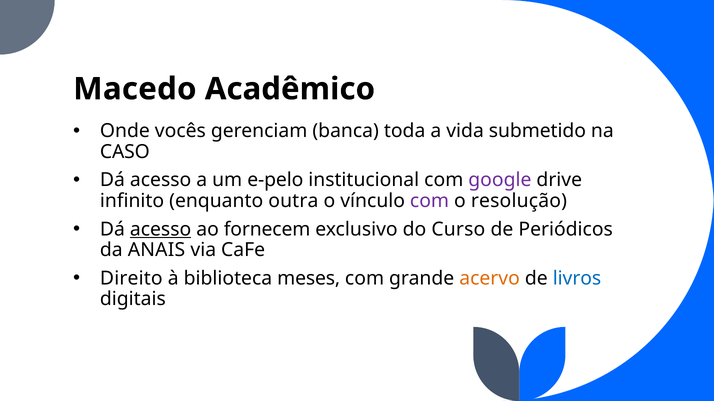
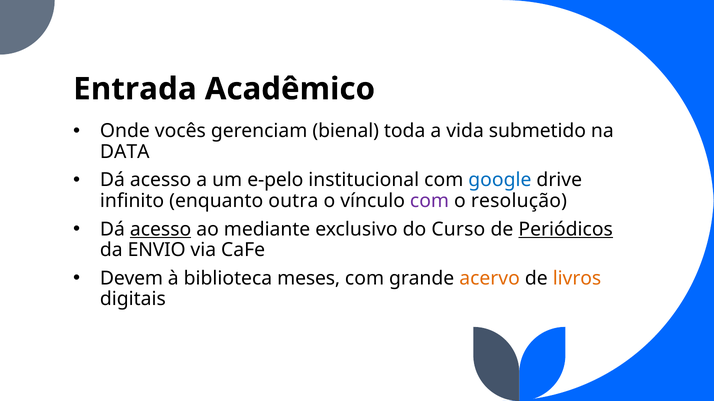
Macedo: Macedo -> Entrada (135, 89)
banca: banca -> bienal (346, 131)
CASO: CASO -> DATA (125, 152)
google colour: purple -> blue (500, 180)
fornecem: fornecem -> mediante (267, 230)
Periódicos underline: none -> present (566, 230)
ANAIS: ANAIS -> ENVIO (157, 250)
Direito: Direito -> Devem (131, 279)
livros colour: blue -> orange (577, 279)
